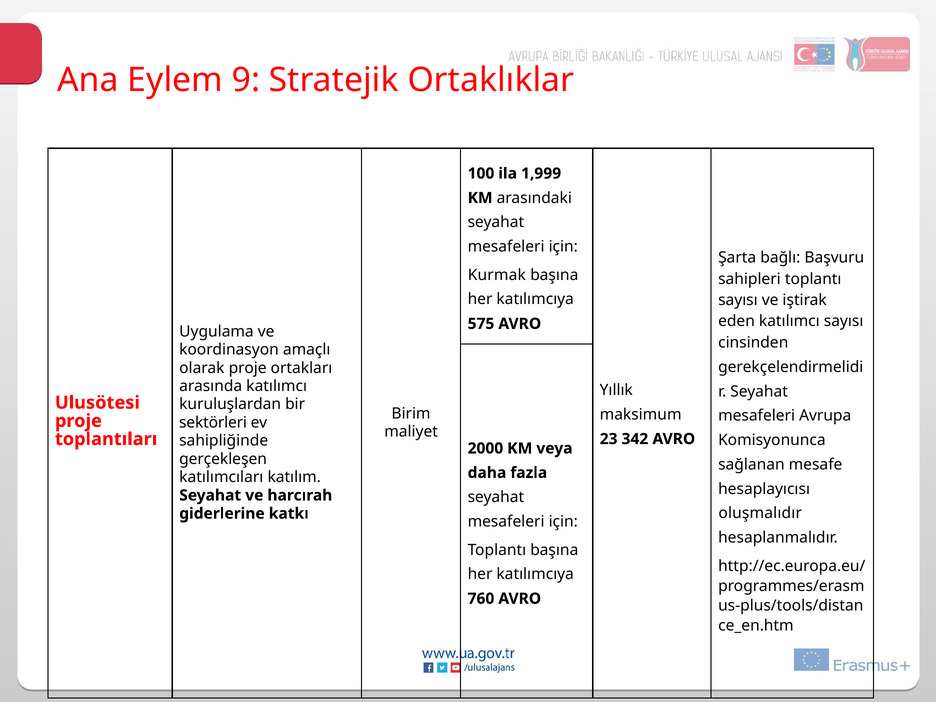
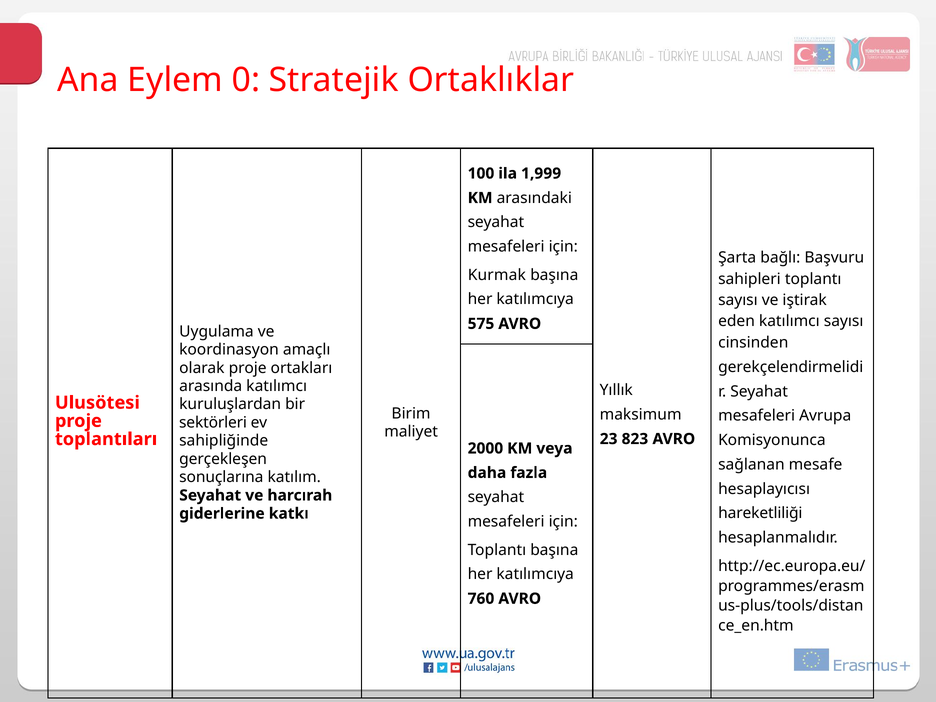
9: 9 -> 0 (246, 80)
342: 342 -> 823 (635, 439)
katılımcıları: katılımcıları -> sonuçlarına (221, 477)
oluşmalıdır: oluşmalıdır -> hareketliliği (760, 513)
